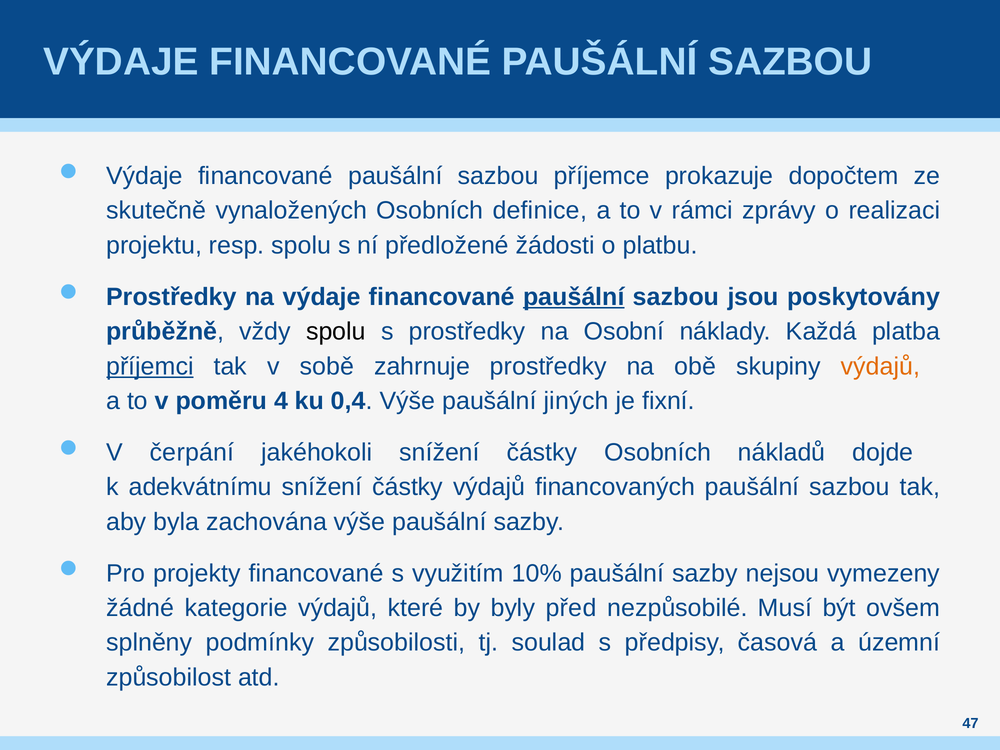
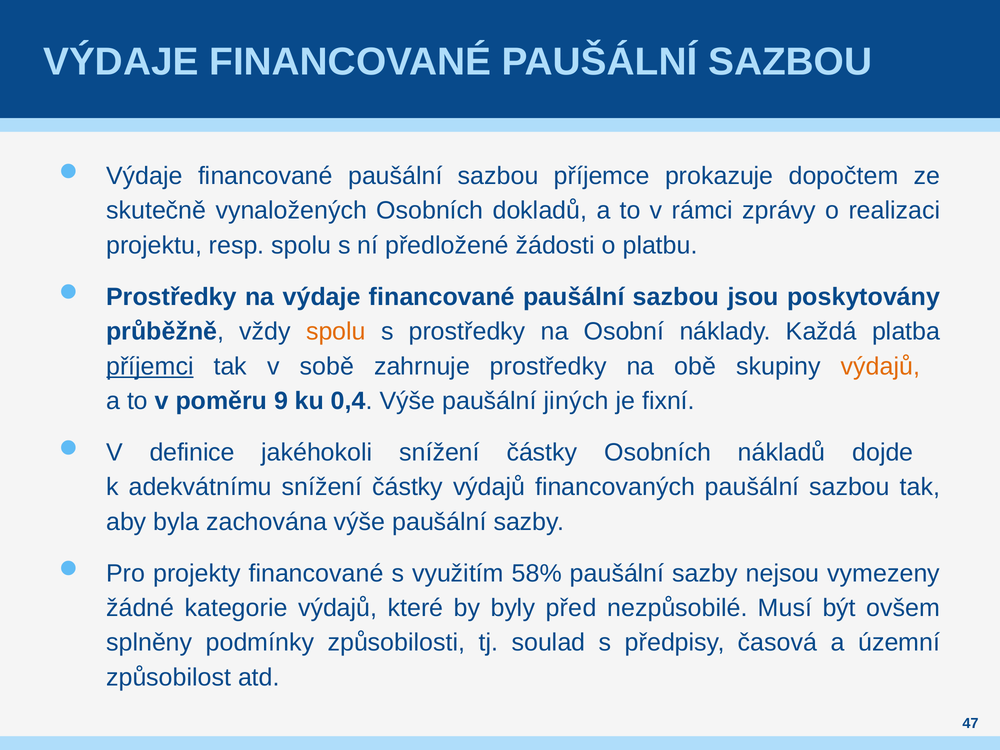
definice: definice -> dokladů (540, 211)
paušální underline: present -> none (574, 297)
spolu colour: black -> orange (336, 332)
4: 4 -> 9 (281, 401)
čerpání: čerpání -> definice (192, 452)
10%: 10% -> 58% (537, 573)
